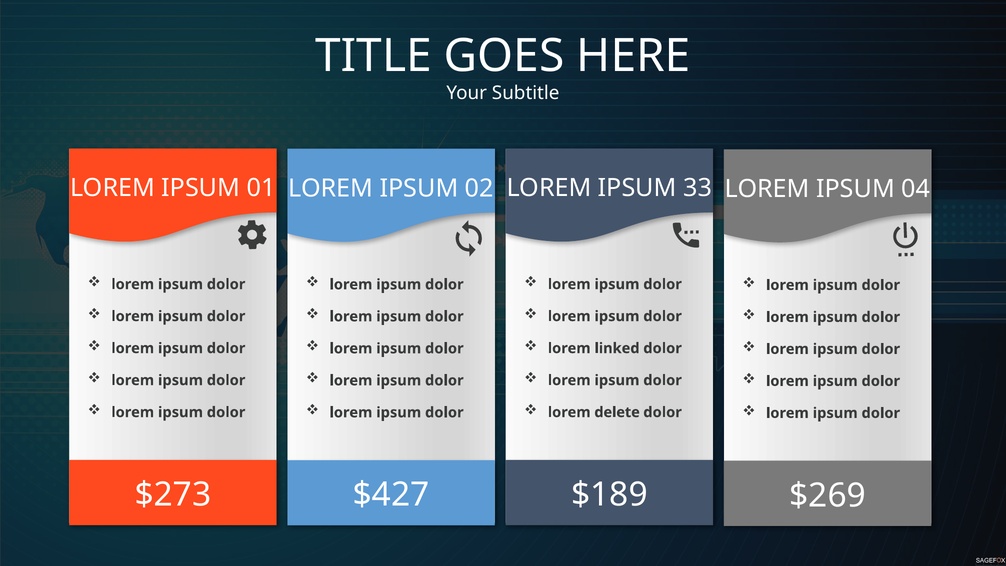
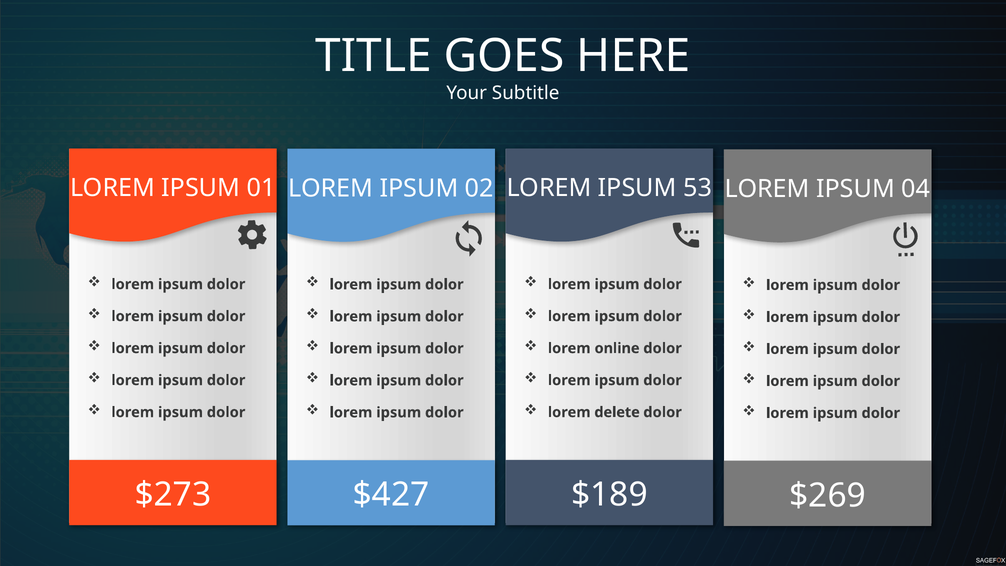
33: 33 -> 53 (698, 188)
linked: linked -> online (617, 348)
